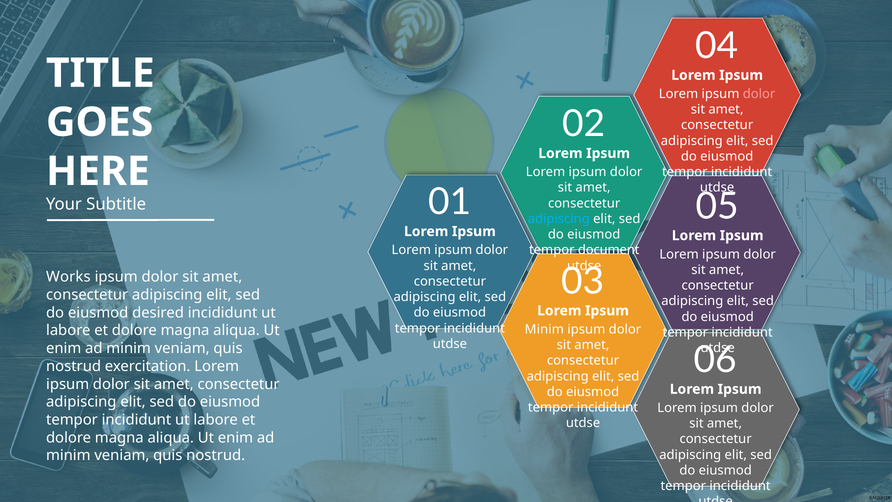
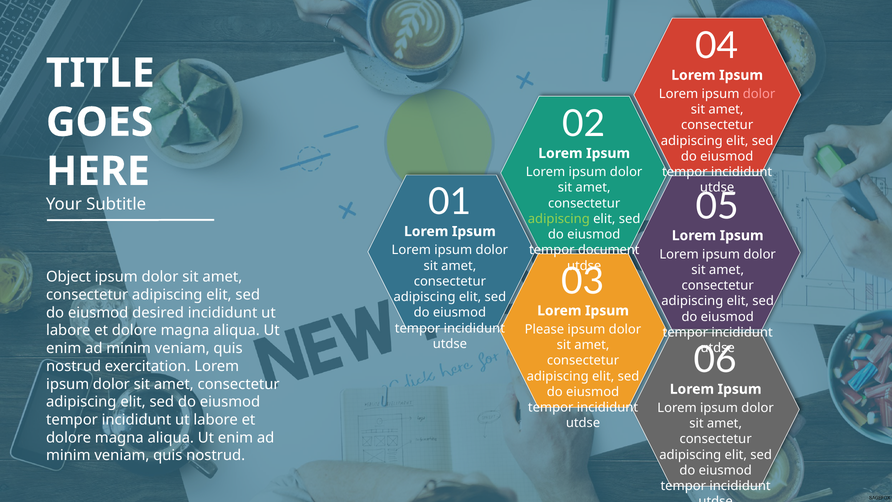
adipiscing colour: light blue -> light green (559, 219)
Works: Works -> Object (69, 277)
Minim: Minim -> Please (544, 329)
